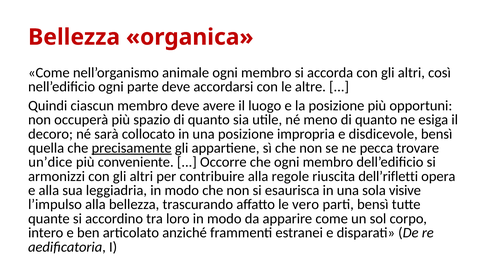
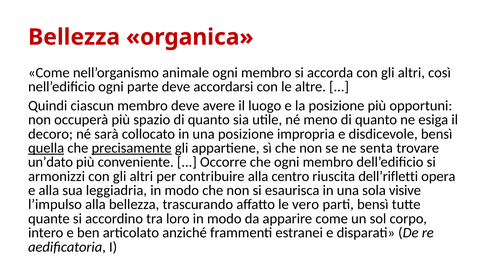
quella underline: none -> present (46, 148)
pecca: pecca -> senta (376, 148)
un’dice: un’dice -> un’dato (50, 162)
regole: regole -> centro (290, 176)
